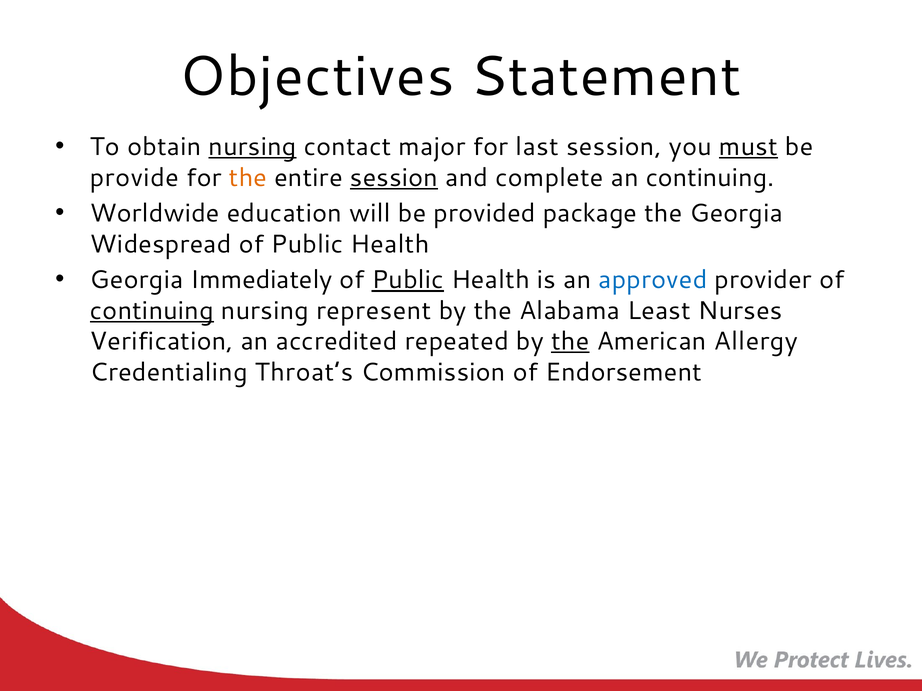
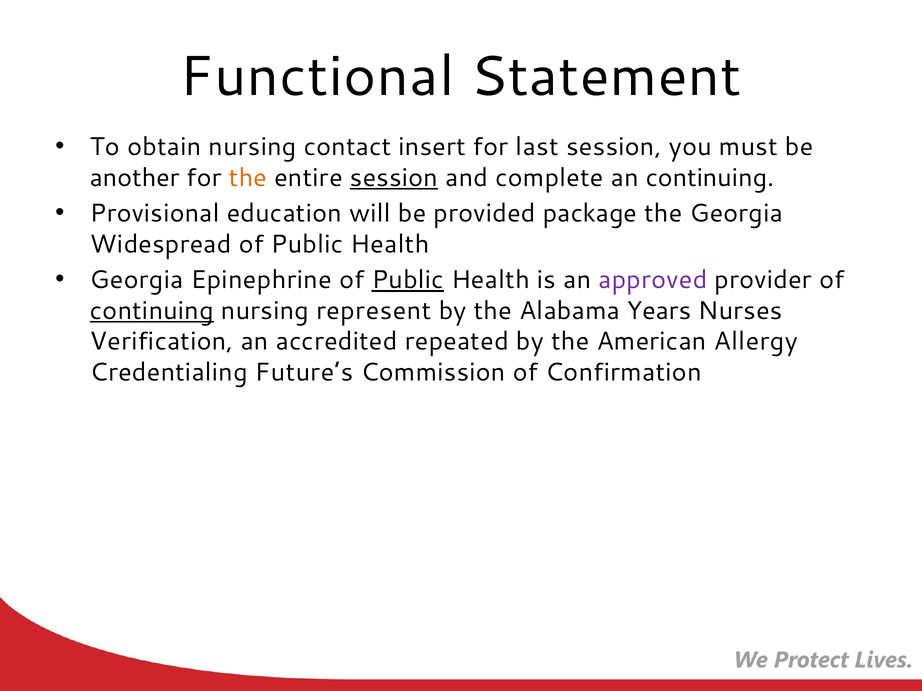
Objectives: Objectives -> Functional (317, 77)
nursing underline: present -> none (253, 147)
major: major -> insert (432, 147)
must underline: present -> none (748, 147)
provide: provide -> another (135, 178)
Worldwide: Worldwide -> Provisional (155, 214)
Immediately: Immediately -> Epinephrine (261, 280)
approved colour: blue -> purple (653, 280)
Least: Least -> Years (659, 311)
the underline: present -> none (570, 342)
Throat’s: Throat’s -> Future’s (304, 372)
Endorsement: Endorsement -> Confirmation (624, 372)
